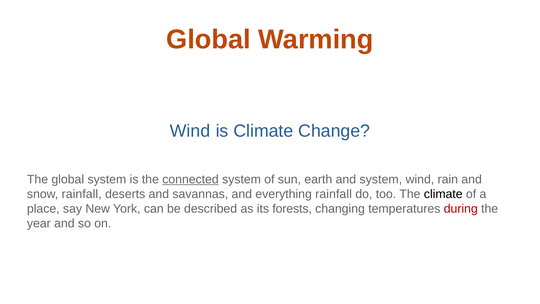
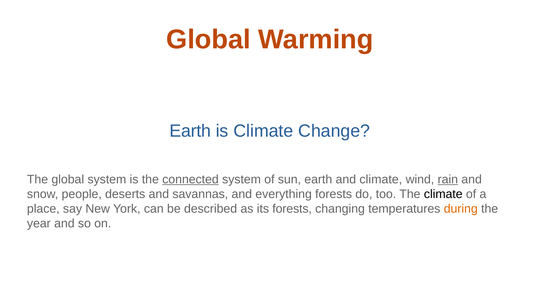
Wind: Wind -> Earth (190, 131)
and system: system -> climate (381, 179)
rain underline: none -> present (448, 179)
snow rainfall: rainfall -> people (82, 194)
everything rainfall: rainfall -> forests (334, 194)
during colour: red -> orange (461, 209)
